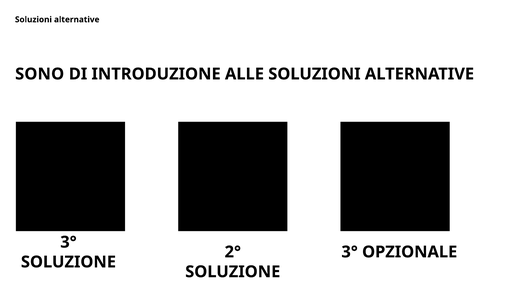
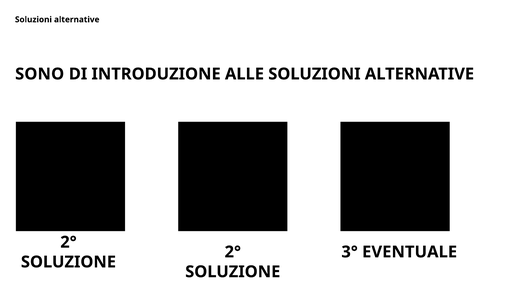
3°: 3° -> 2° (68, 242)
OPZIONALE: OPZIONALE -> EVENTUALE (410, 251)
